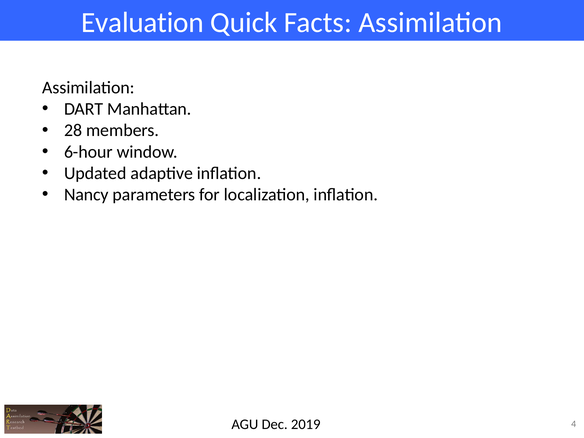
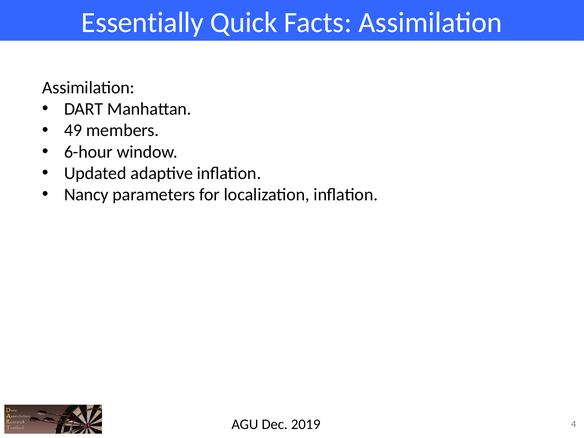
Evaluation: Evaluation -> Essentially (142, 22)
28: 28 -> 49 (73, 130)
